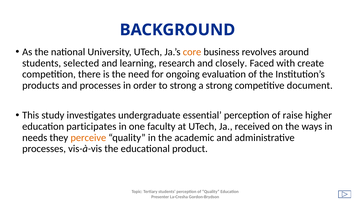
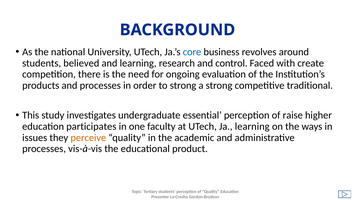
core colour: orange -> blue (192, 52)
selected: selected -> believed (81, 63)
closely: closely -> control (231, 63)
document: document -> traditional (310, 85)
Ja received: received -> learning (252, 126)
needs: needs -> issues (35, 137)
